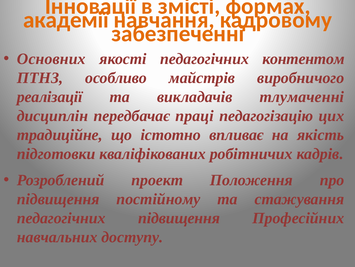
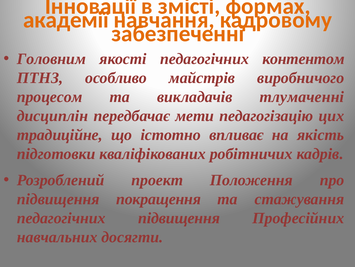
Основних: Основних -> Головним (51, 59)
реалізації: реалізації -> процесом (50, 97)
праці: праці -> мети (195, 116)
постійному: постійному -> покращення (159, 199)
доступу: доступу -> досягти (132, 236)
